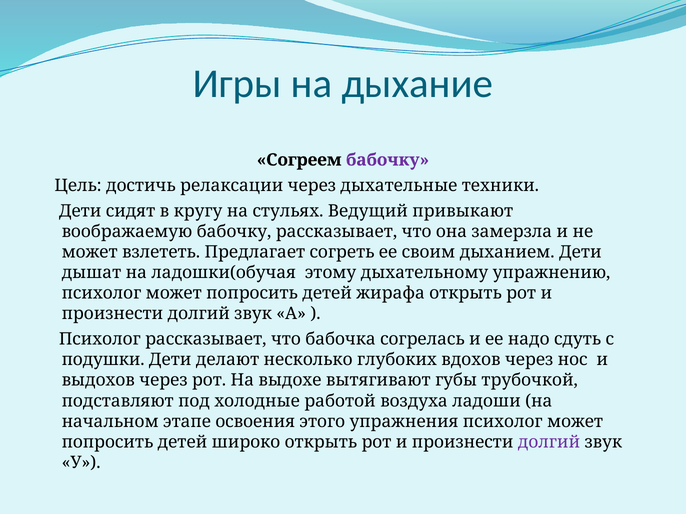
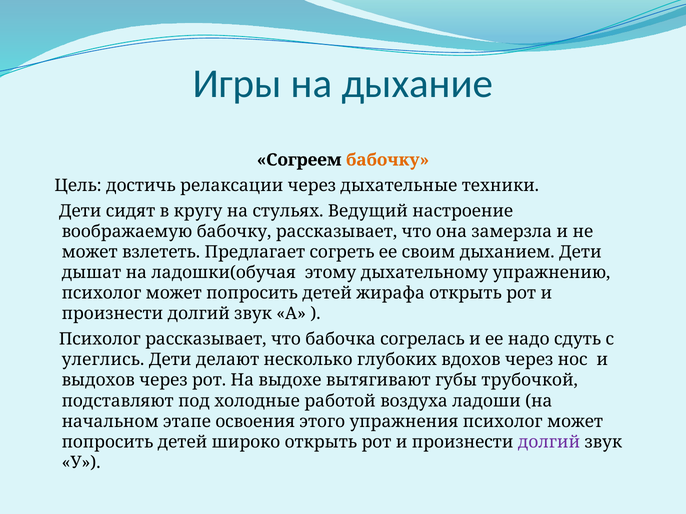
бабочку colour: purple -> orange (388, 160)
привыкают: привыкают -> настроение (463, 211)
подушки: подушки -> улеглись (103, 360)
